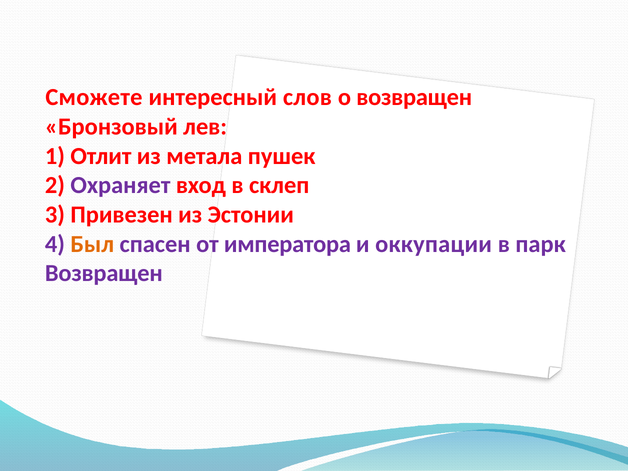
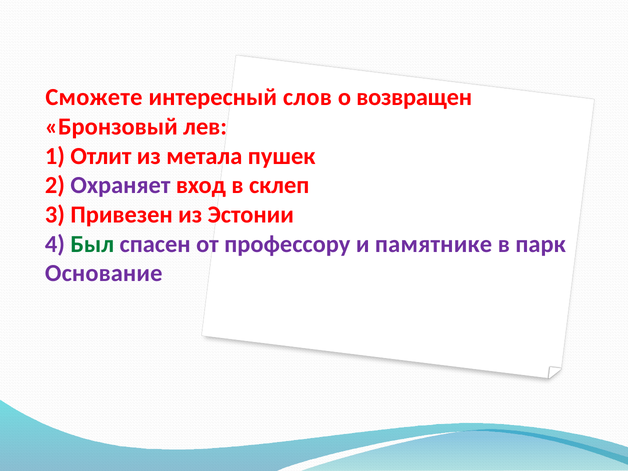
Был colour: orange -> green (92, 244)
императора: императора -> профессору (287, 244)
оккупации: оккупации -> памятнике (434, 244)
Возвращен: Возвращен -> Основание (104, 273)
